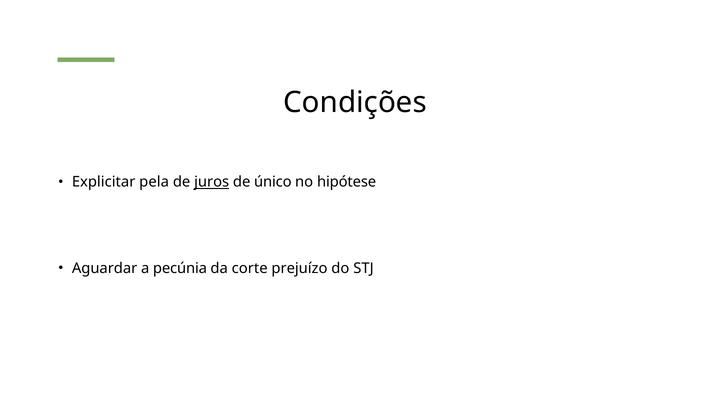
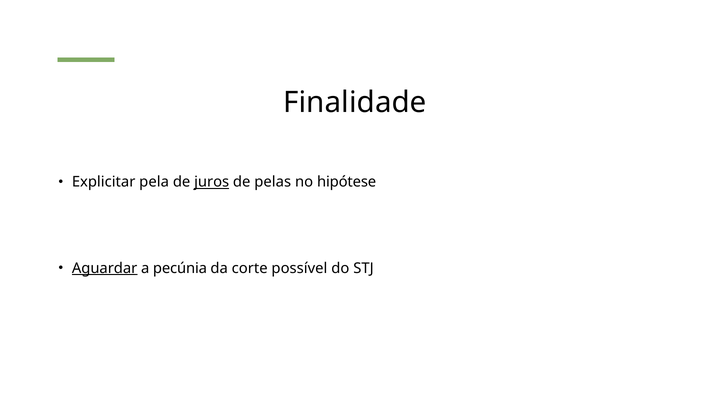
Condições: Condições -> Finalidade (355, 102)
único: único -> pelas (273, 182)
Aguardar underline: none -> present (105, 268)
prejuízo: prejuízo -> possível (299, 268)
